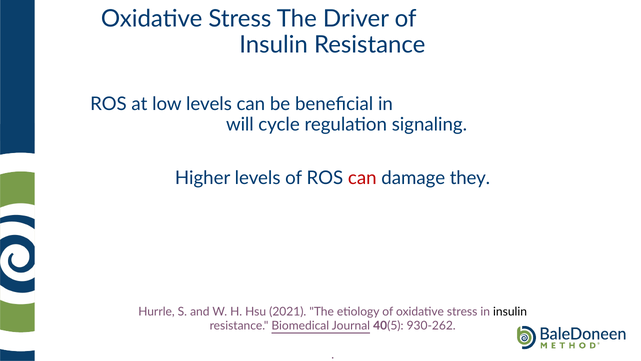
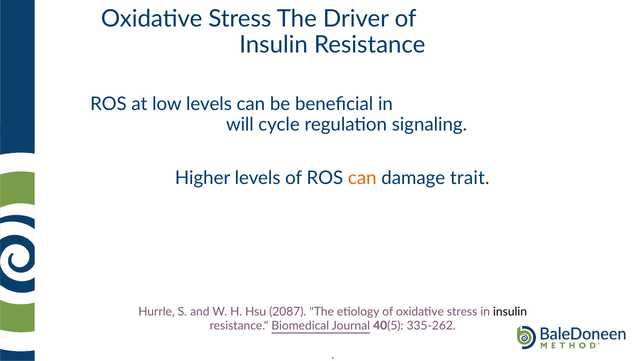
can colour: red -> orange (362, 178)
they: they -> trait (470, 178)
2021: 2021 -> 2087 (288, 311)
930-262: 930-262 -> 335-262 (431, 326)
